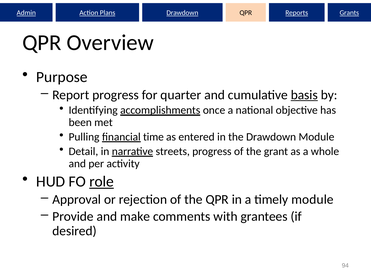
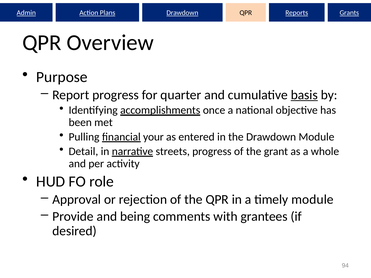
time: time -> your (153, 137)
role underline: present -> none (102, 182)
make: make -> being (135, 217)
